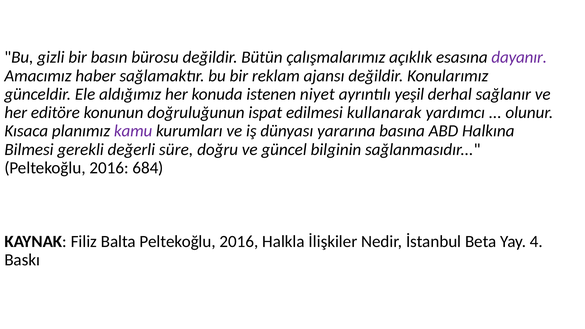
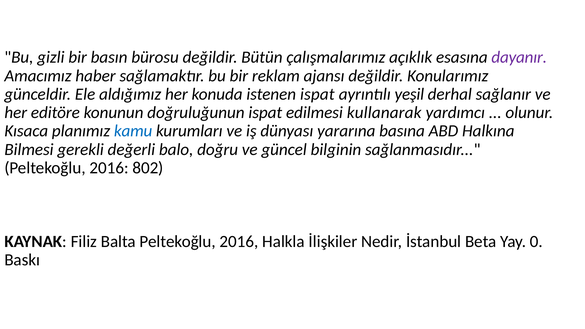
istenen niyet: niyet -> ispat (317, 94)
kamu colour: purple -> blue (133, 131)
süre: süre -> balo (176, 149)
684: 684 -> 802 (148, 168)
4: 4 -> 0 (536, 241)
